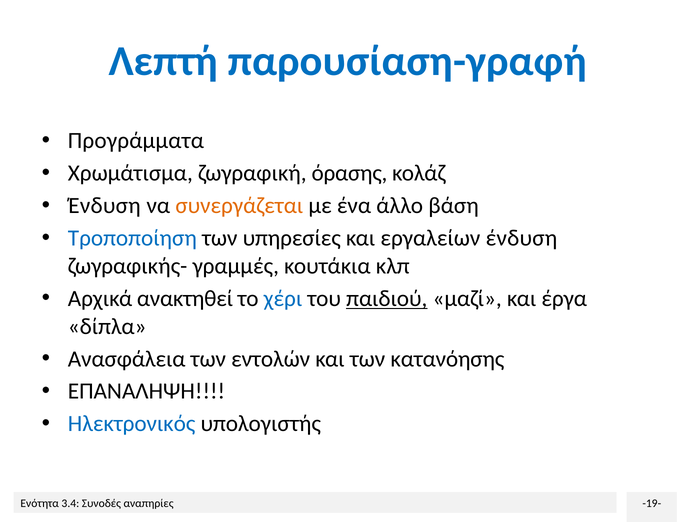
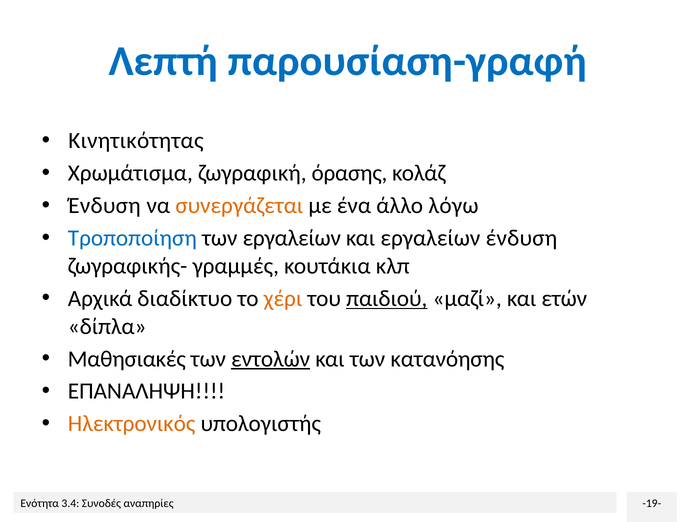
Προγράμματα: Προγράμματα -> Κινητικότητας (136, 141)
βάση: βάση -> λόγω (454, 206)
των υπηρεσίες: υπηρεσίες -> εργαλείων (292, 238)
ανακτηθεί: ανακτηθεί -> διαδίκτυο (185, 299)
χέρι colour: blue -> orange (283, 299)
έργα: έργα -> ετών (564, 299)
Ανασφάλεια: Ανασφάλεια -> Μαθησιακές (127, 359)
εντολών underline: none -> present (271, 359)
Ηλεκτρονικός colour: blue -> orange (132, 424)
